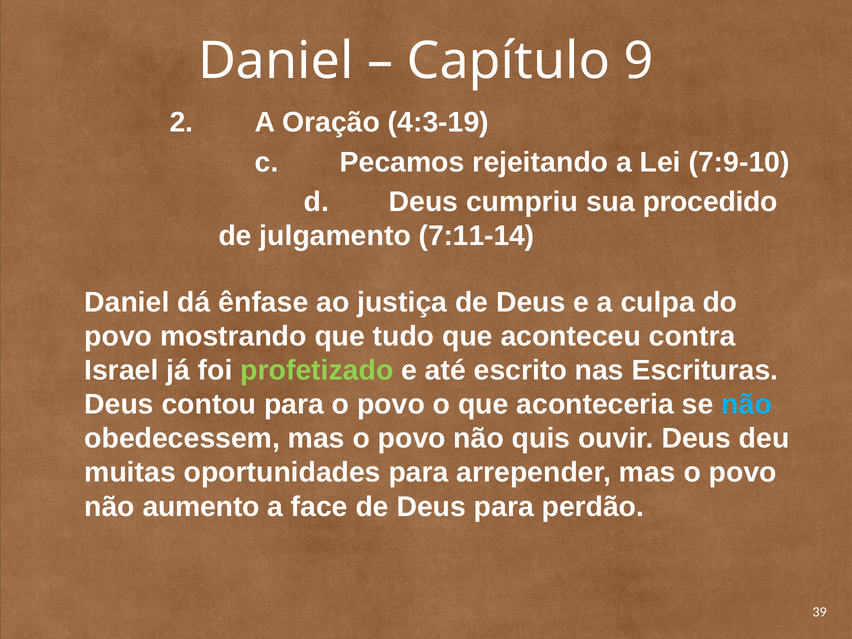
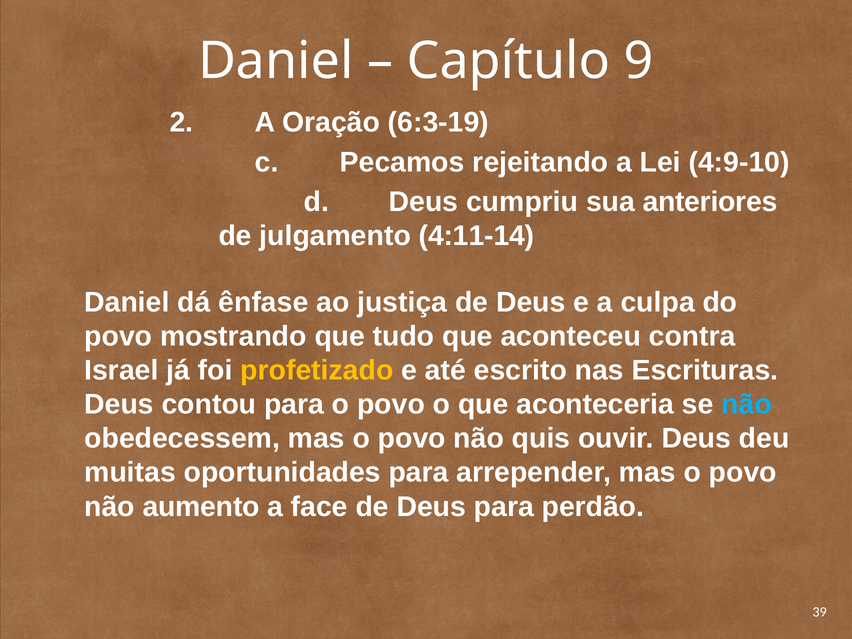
4:3-19: 4:3-19 -> 6:3-19 (438, 122)
7:9-10: 7:9-10 -> 4:9-10 (739, 162)
procedido: procedido -> anteriores (710, 202)
7:11-14: 7:11-14 -> 4:11-14 (476, 236)
profetizado colour: light green -> yellow (317, 370)
